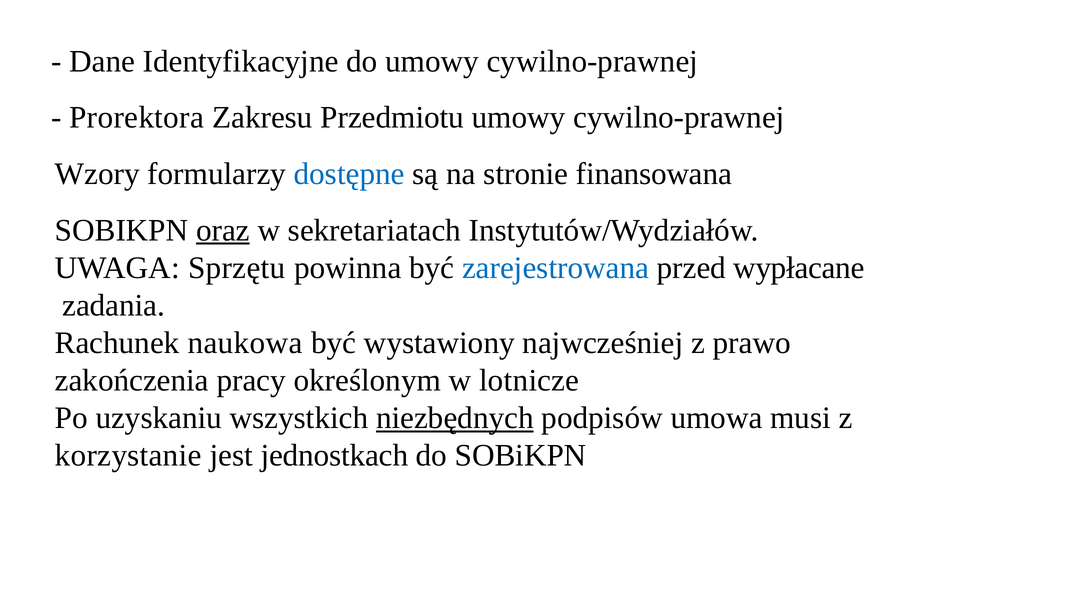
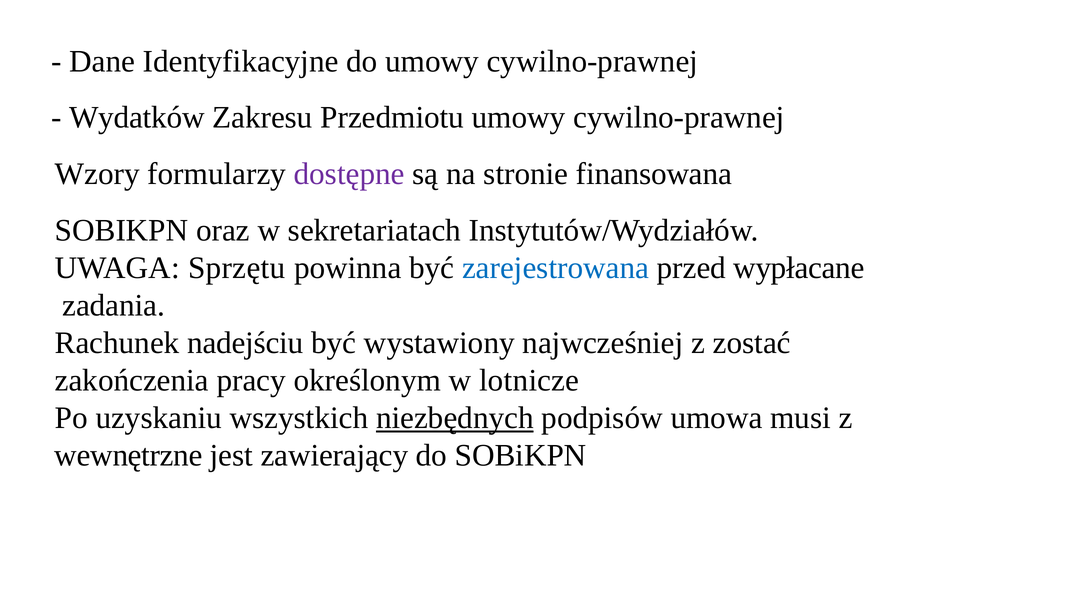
Prorektora: Prorektora -> Wydatków (137, 118)
dostępne colour: blue -> purple (349, 174)
oraz underline: present -> none (223, 230)
naukowa: naukowa -> nadejściu (245, 343)
prawo: prawo -> zostać (752, 343)
korzystanie: korzystanie -> wewnętrzne (129, 455)
jednostkach: jednostkach -> zawierający (334, 455)
